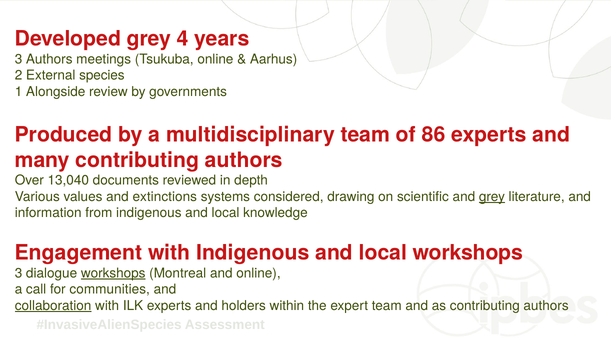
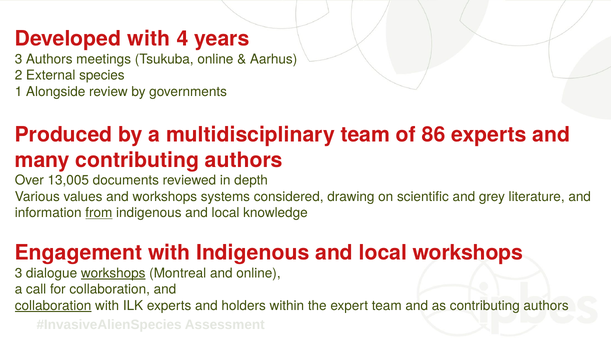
Developed grey: grey -> with (149, 39)
13,040: 13,040 -> 13,005 (68, 180)
and extinctions: extinctions -> workshops (165, 196)
grey underline: present -> none (492, 196)
from underline: none -> present (99, 213)
for communities: communities -> collaboration (110, 289)
